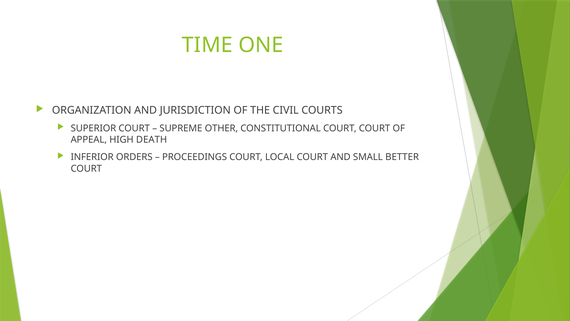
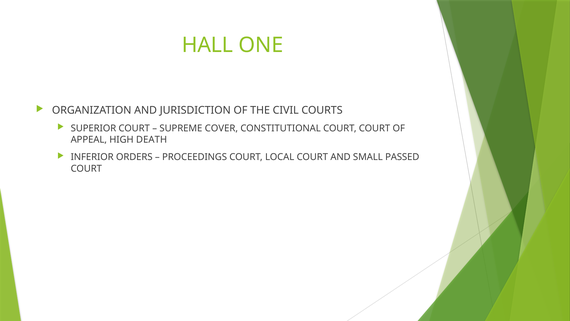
TIME: TIME -> HALL (208, 45)
OTHER: OTHER -> COVER (221, 128)
BETTER: BETTER -> PASSED (402, 157)
